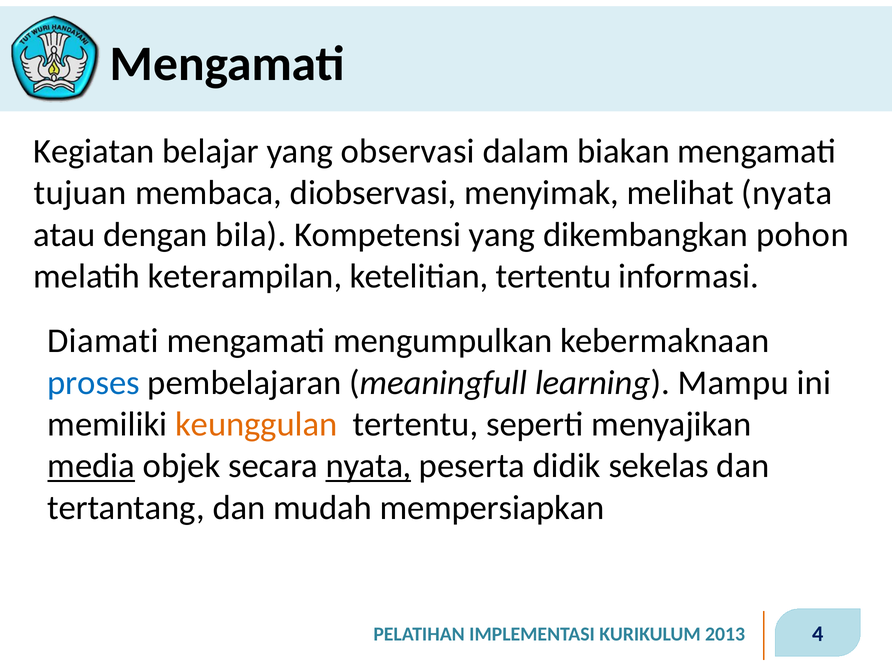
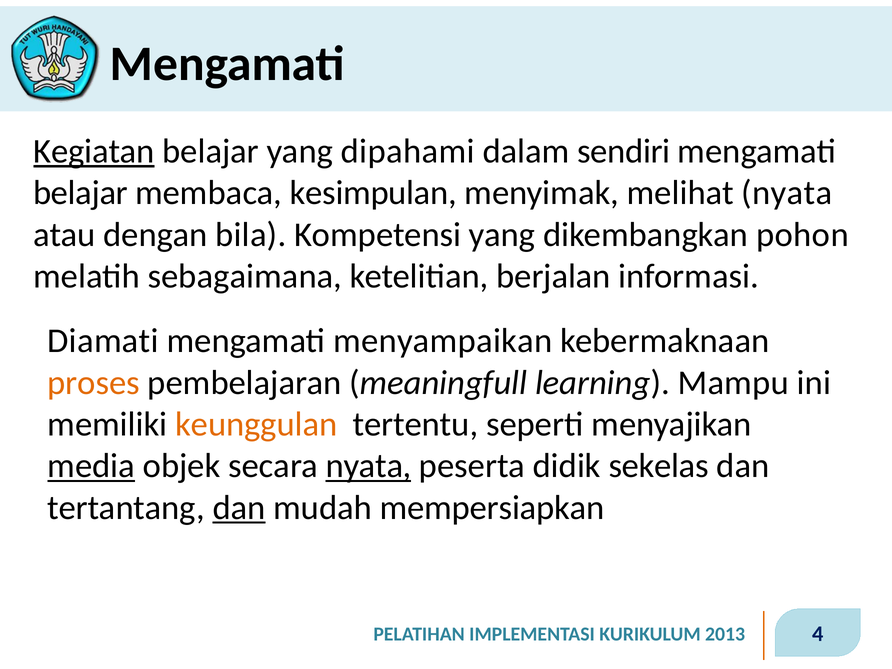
Kegiatan underline: none -> present (94, 151)
observasi: observasi -> dipahami (408, 151)
biakan: biakan -> sendiri (624, 151)
tujuan: tujuan -> belajar (80, 193)
diobservasi: diobservasi -> kesimpulan (373, 193)
keterampilan: keterampilan -> sebagaimana (245, 276)
ketelitian tertentu: tertentu -> berjalan (553, 276)
mengumpulkan: mengumpulkan -> menyampaikan (443, 341)
proses colour: blue -> orange (94, 383)
dan underline: none -> present (239, 508)
